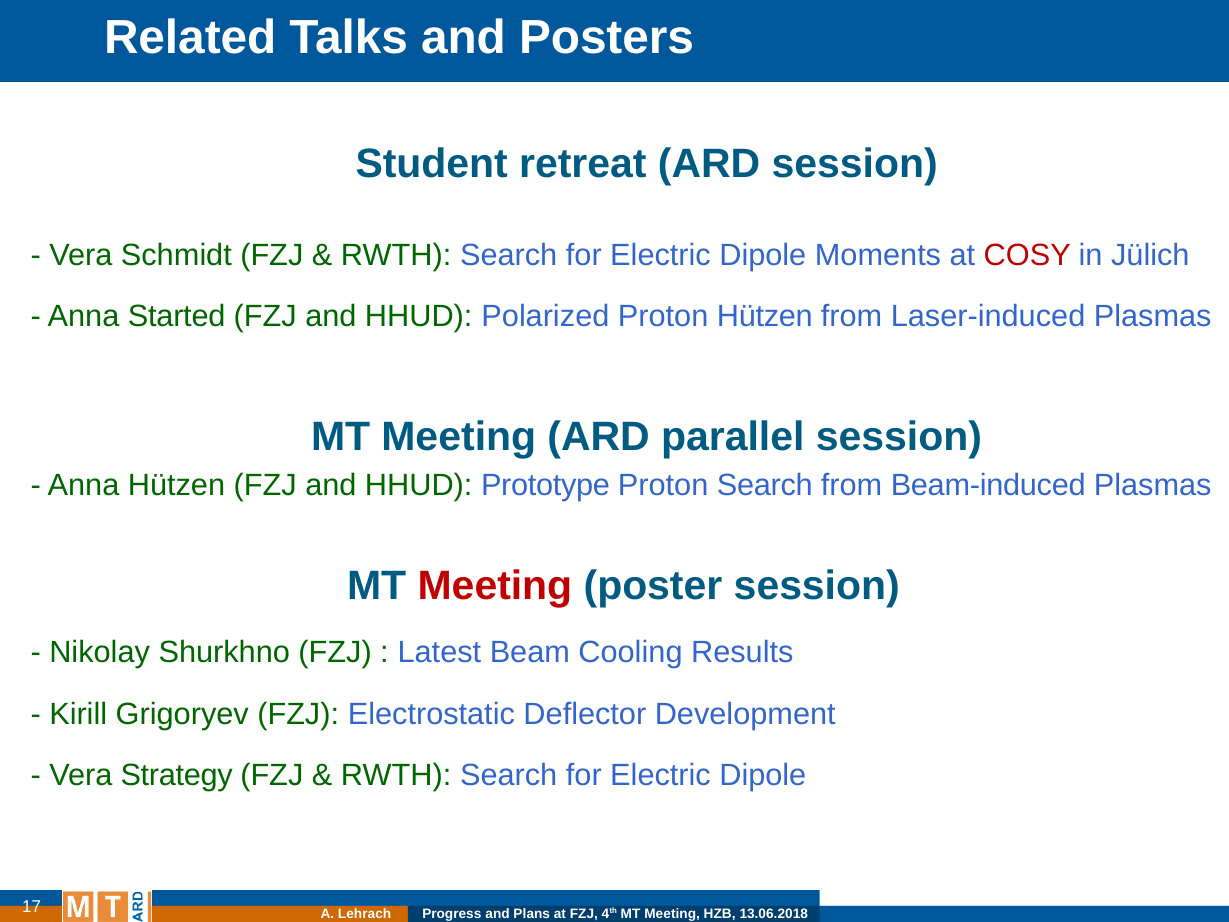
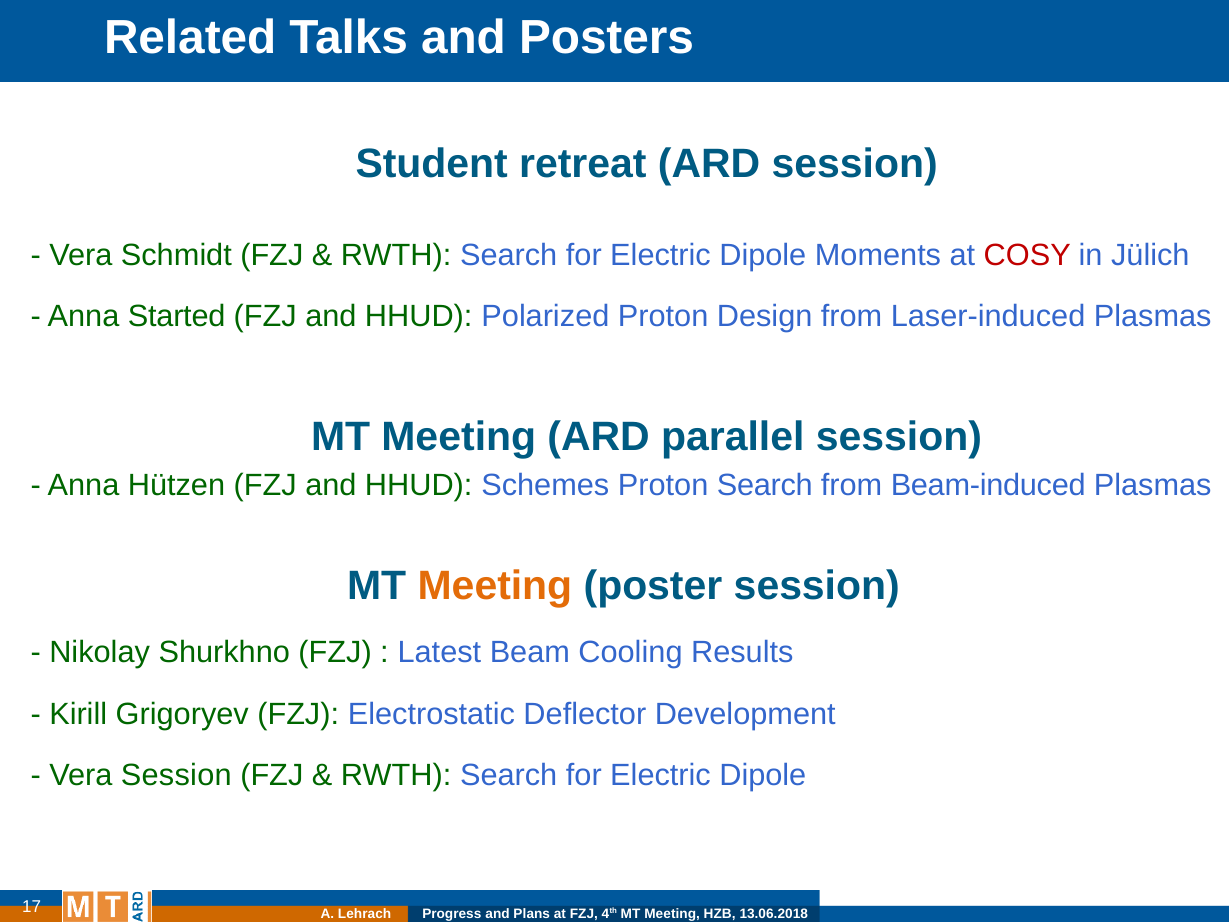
Proton Hützen: Hützen -> Design (765, 316)
Prototype: Prototype -> Schemes (545, 485)
Meeting colour: red -> orange (495, 585)
Vera Strategy: Strategy -> Session (176, 775)
